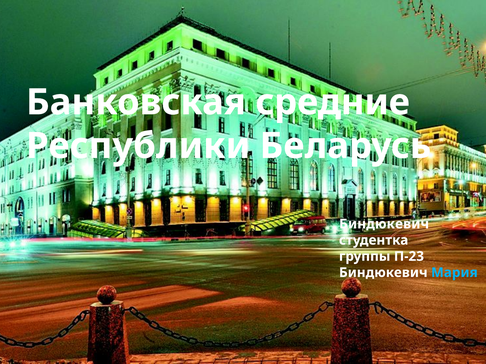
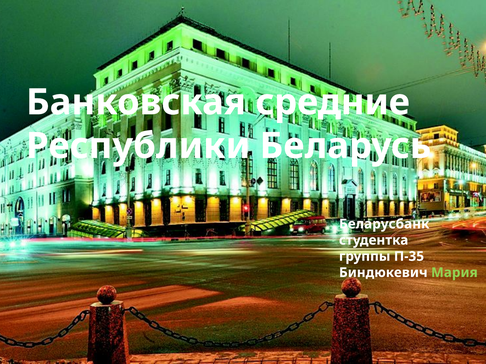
Биндюкевич: Биндюкевич -> Беларусбанк (384, 224)
П-23: П-23 -> П-35 (409, 257)
Мария colour: light blue -> light green (454, 273)
